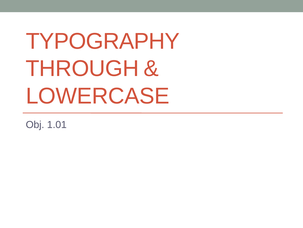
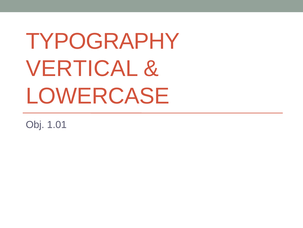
THROUGH: THROUGH -> VERTICAL (82, 68)
